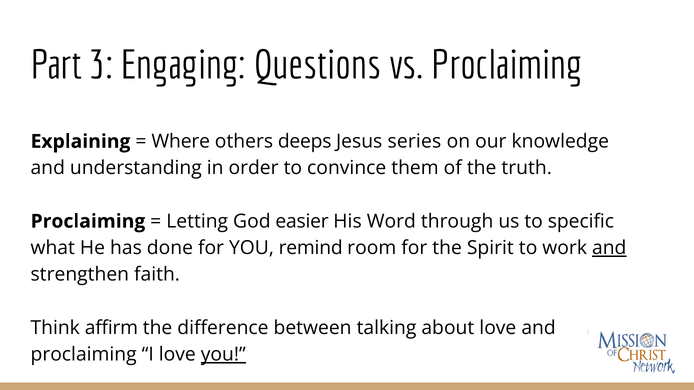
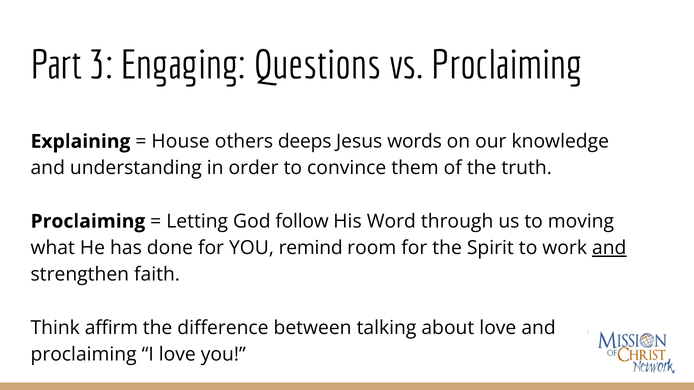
Where: Where -> House (181, 142)
series: series -> words (415, 142)
easier: easier -> follow (302, 222)
specific: specific -> moving (581, 222)
you underline: present -> none (223, 355)
